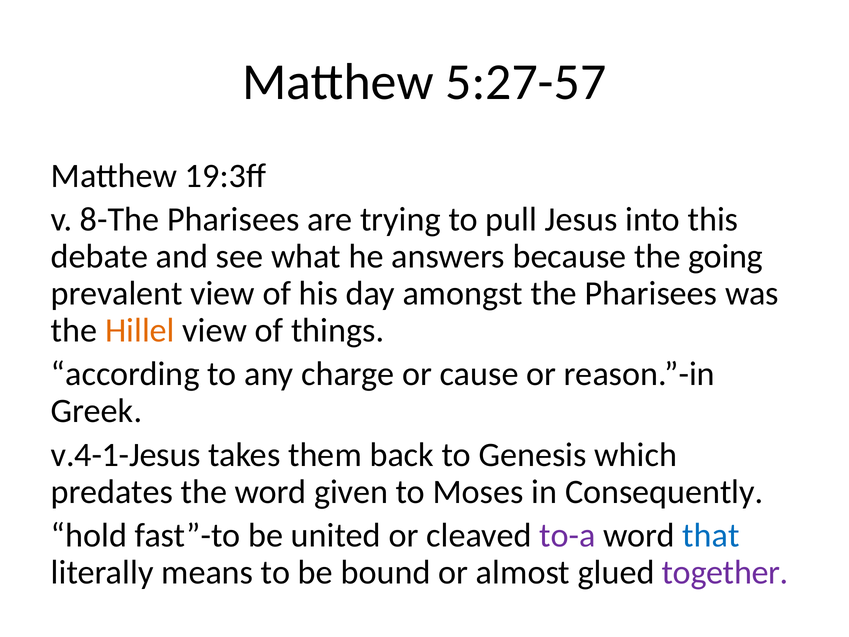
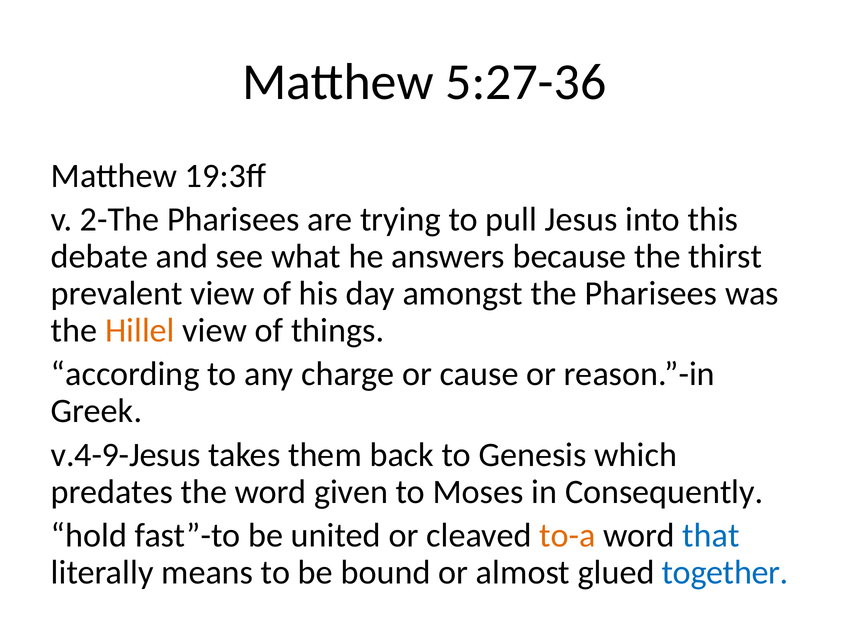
5:27-57: 5:27-57 -> 5:27-36 (526, 82)
8-The: 8-The -> 2-The (120, 219)
going: going -> thirst (725, 256)
v.4-1-Jesus: v.4-1-Jesus -> v.4-9-Jesus (126, 455)
to-a colour: purple -> orange (567, 535)
together colour: purple -> blue (725, 572)
